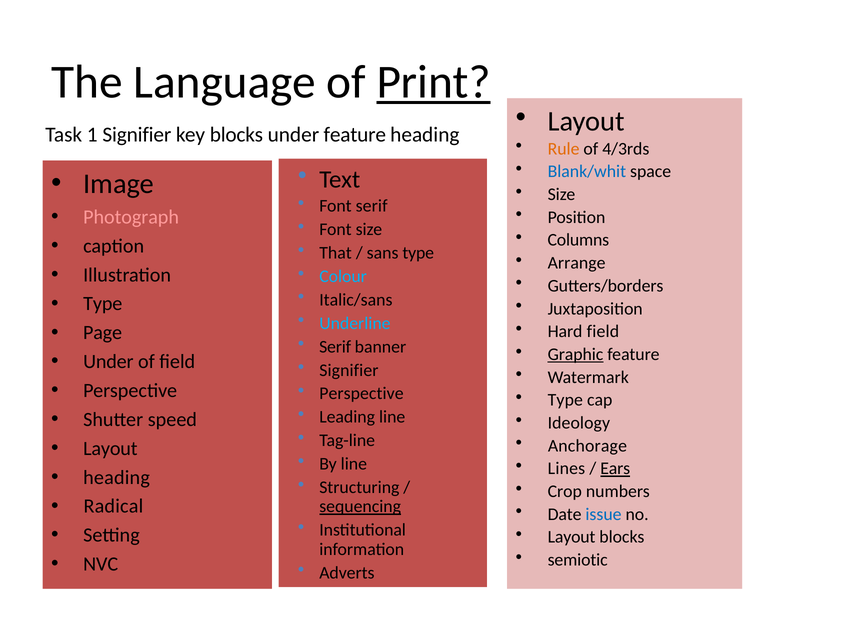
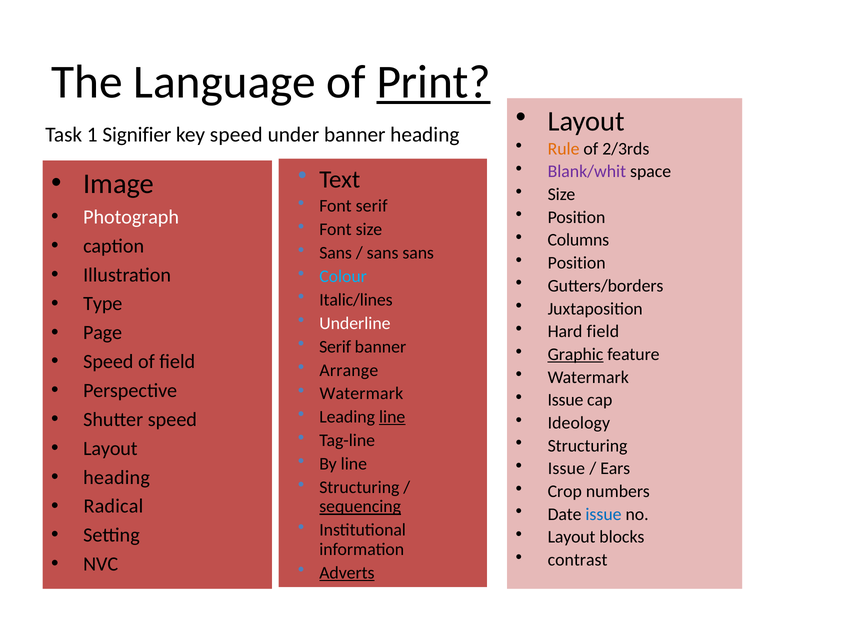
key blocks: blocks -> speed (236, 134)
under feature: feature -> banner (355, 134)
4/3rds: 4/3rds -> 2/3rds (626, 149)
Blank/whit colour: blue -> purple (587, 172)
Photograph colour: pink -> white (131, 217)
That: That -> Sans (336, 253)
sans type: type -> sans (418, 253)
Arrange: Arrange -> Position (577, 263)
Italic/sans: Italic/sans -> Italic/lines (356, 300)
Underline colour: light blue -> white (355, 323)
Under: Under -> Speed (108, 362)
Signifier: Signifier -> Arrange (349, 370)
Perspective: Perspective -> Watermark (361, 393)
Type: Type -> Issue (565, 400)
line underline: none -> present (392, 417)
Anchorage: Anchorage -> Structuring (588, 446)
Lines: Lines -> Issue (566, 468)
Ears underline: present -> none (615, 468)
semiotic: semiotic -> contrast (578, 560)
Adverts underline: none -> present (347, 572)
